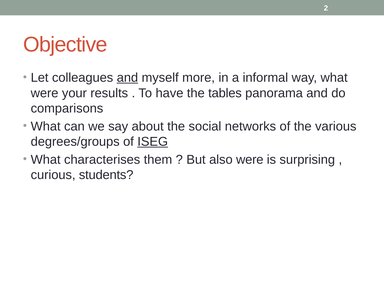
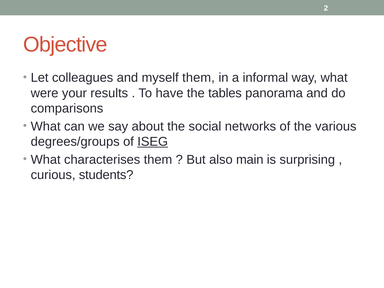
and underline: present -> none (127, 78)
myself more: more -> them (199, 78)
also were: were -> main (250, 160)
